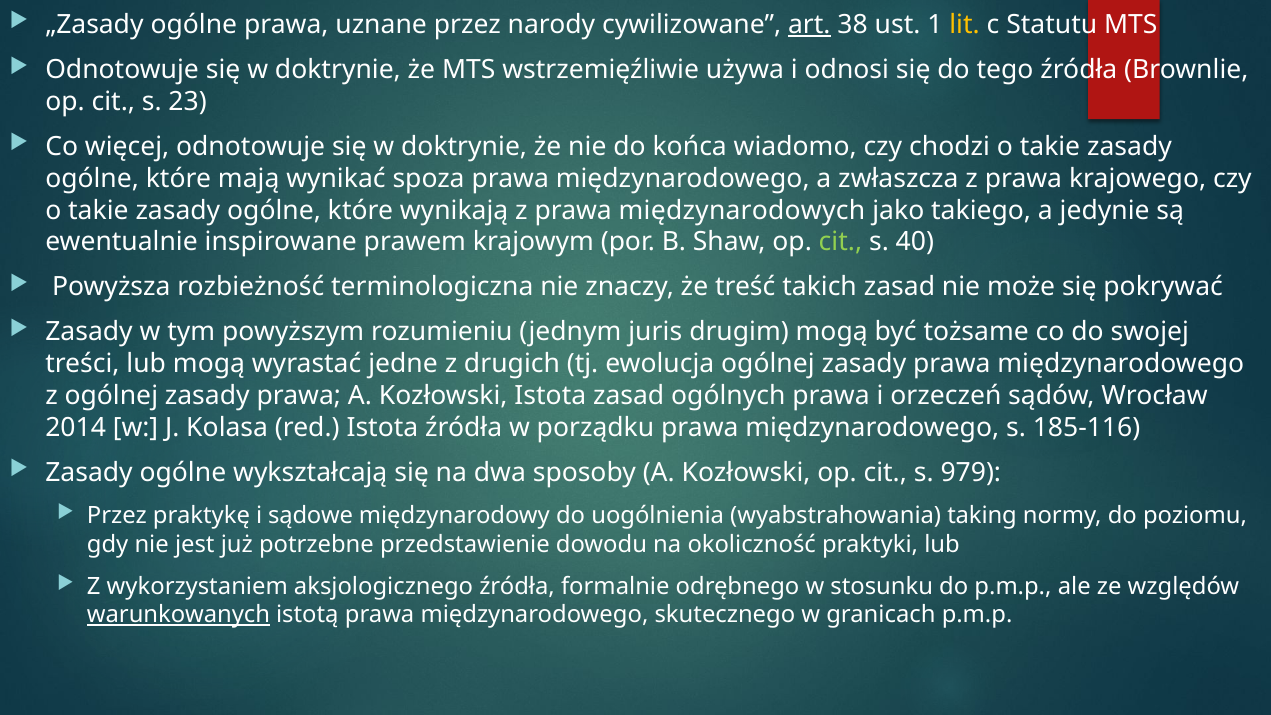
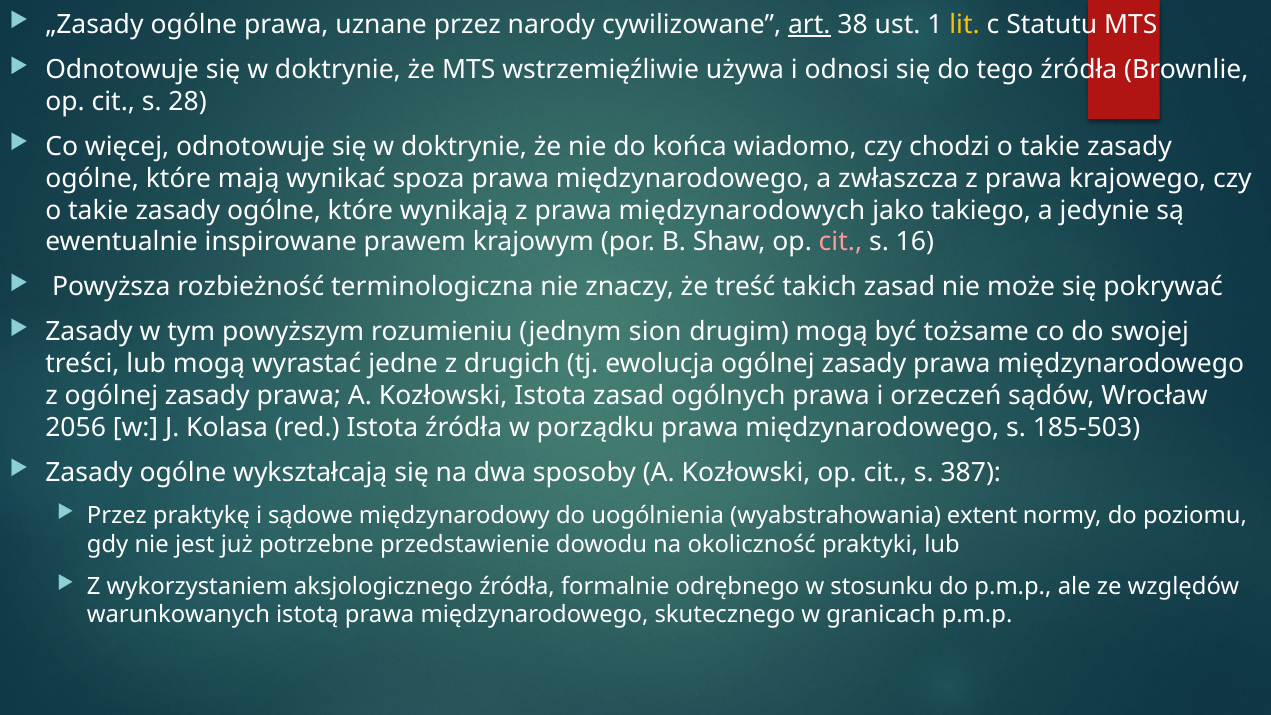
23: 23 -> 28 (188, 102)
cit colour: light green -> pink (840, 242)
40: 40 -> 16 (915, 242)
juris: juris -> sion (655, 332)
2014: 2014 -> 2056 (76, 428)
185-116: 185-116 -> 185-503 (1087, 428)
979: 979 -> 387 (971, 473)
taking: taking -> extent (982, 516)
warunkowanych underline: present -> none (179, 615)
